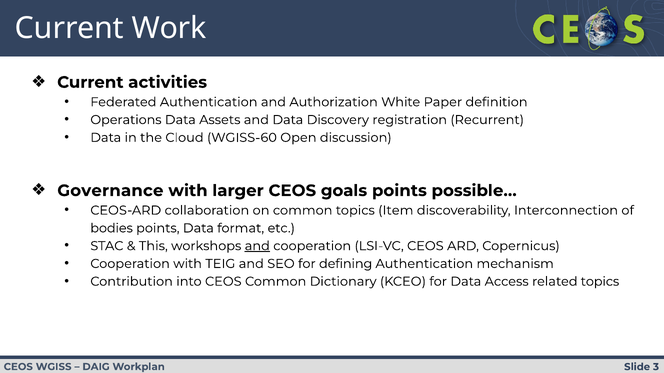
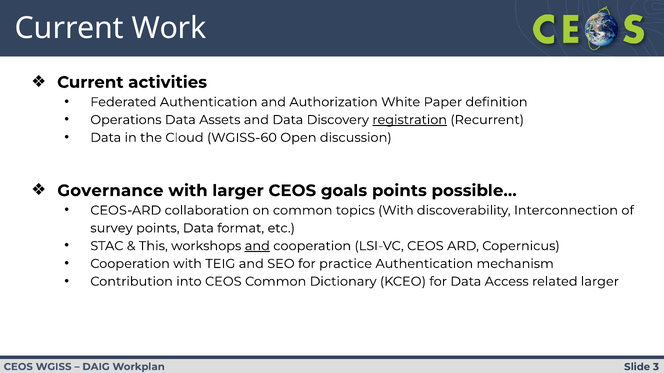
registration underline: none -> present (410, 120)
topics Item: Item -> With (396, 211)
bodies: bodies -> survey (111, 228)
defining: defining -> practice (346, 264)
related topics: topics -> larger (600, 282)
